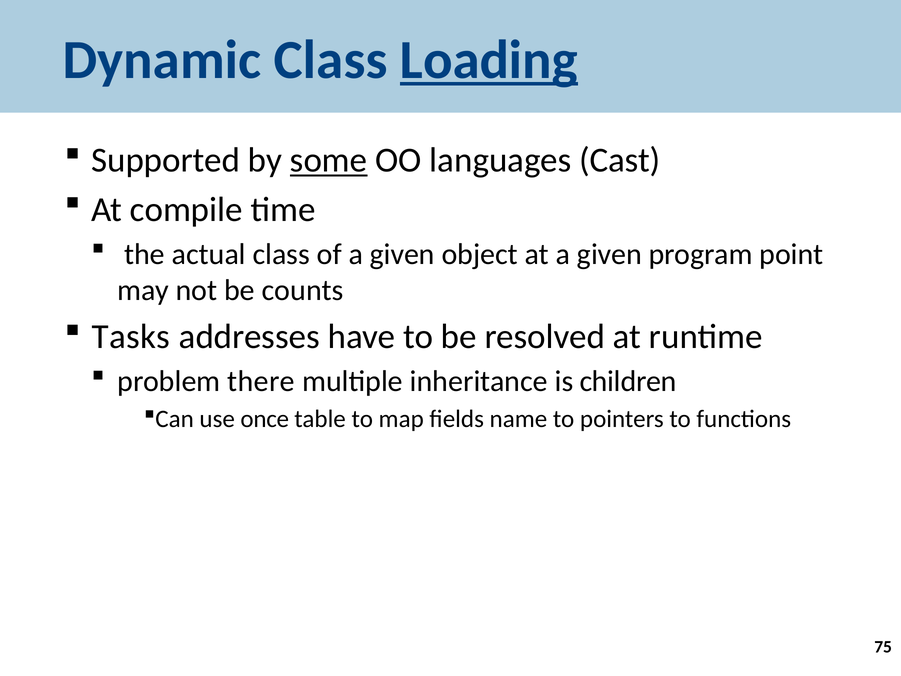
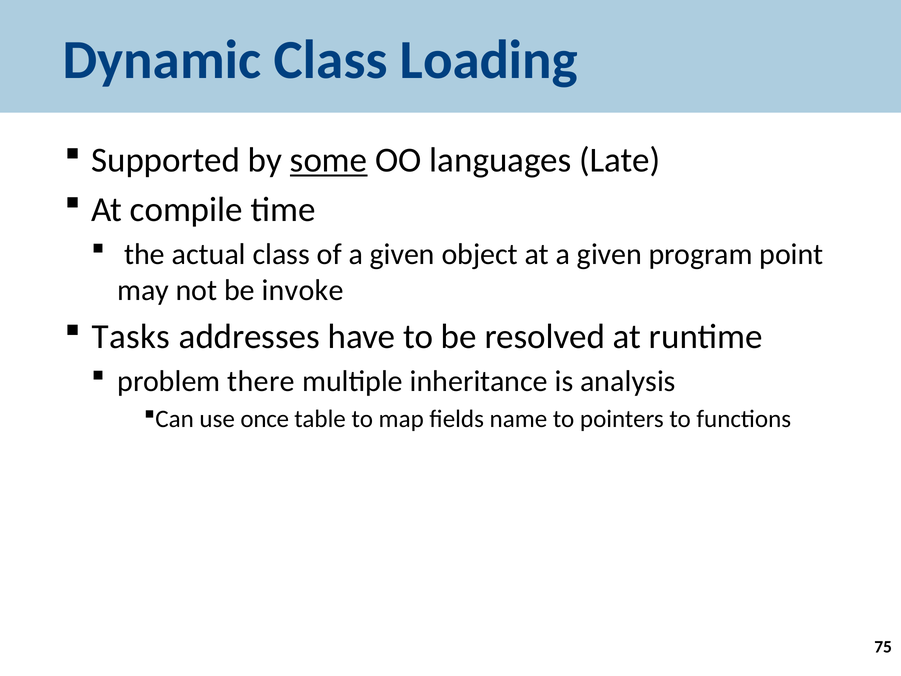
Loading underline: present -> none (489, 60)
Cast: Cast -> Late (620, 160)
counts: counts -> invoke (303, 290)
children: children -> analysis (628, 381)
